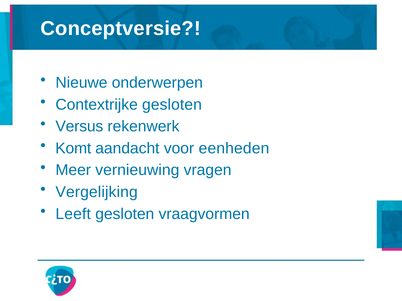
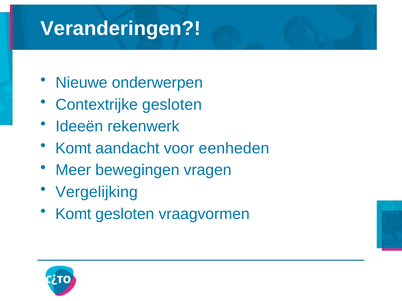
Conceptversie: Conceptversie -> Veranderingen (121, 29)
Versus: Versus -> Ideeën (79, 127)
vernieuwing: vernieuwing -> bewegingen (137, 170)
Leeft: Leeft -> Komt (73, 214)
